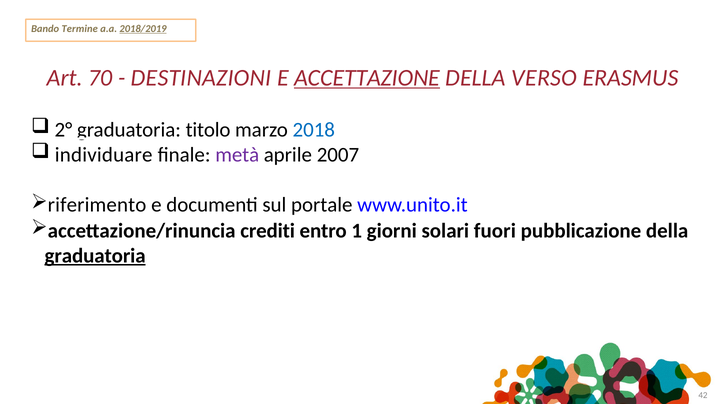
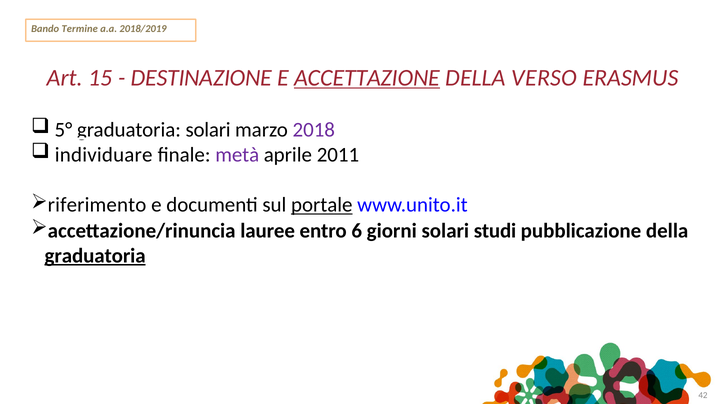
2018/2019 underline: present -> none (143, 29)
70: 70 -> 15 (100, 78)
DESTINAZIONI: DESTINAZIONI -> DESTINAZIONE (201, 78)
2°: 2° -> 5° (63, 130)
graduatoria titolo: titolo -> solari (208, 130)
2018 colour: blue -> purple (314, 130)
2007: 2007 -> 2011 (338, 155)
portale underline: none -> present (322, 205)
crediti: crediti -> lauree (268, 231)
1: 1 -> 6 (357, 231)
fuori: fuori -> studi (495, 231)
